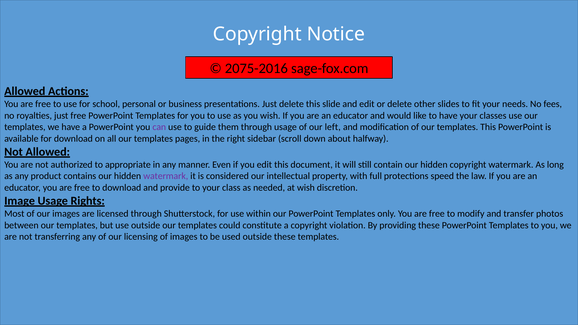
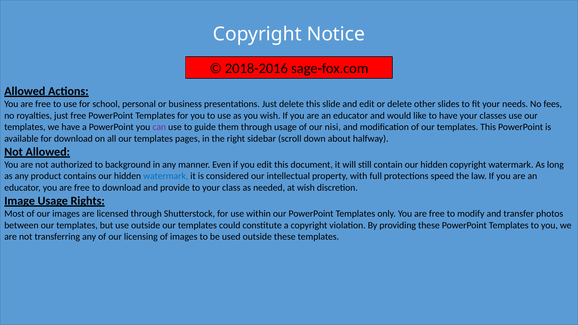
2075-2016: 2075-2016 -> 2018-2016 (256, 69)
left: left -> nisi (333, 127)
appropriate: appropriate -> background (128, 165)
watermark colour: purple -> blue (166, 176)
